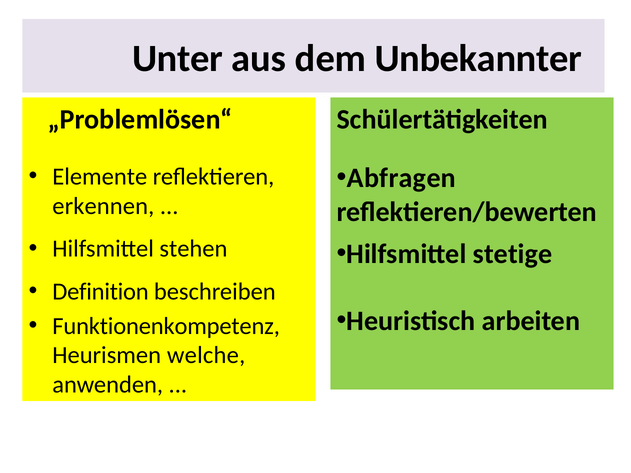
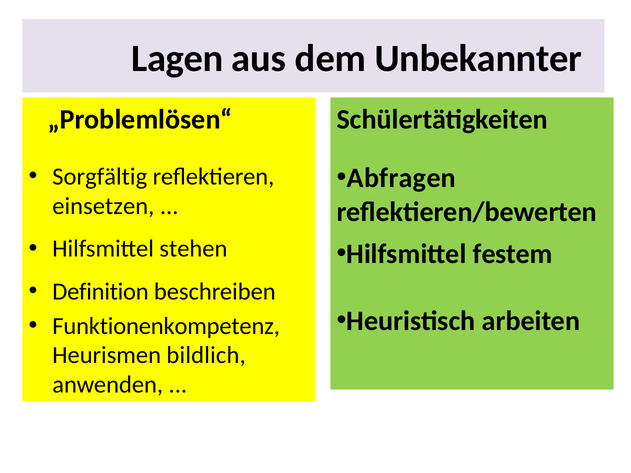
Unter: Unter -> Lagen (177, 58)
Elemente: Elemente -> Sorgfältig (100, 177)
erkennen: erkennen -> einsetzen (103, 206)
stetige: stetige -> festem (513, 254)
welche: welche -> bildlich (206, 356)
